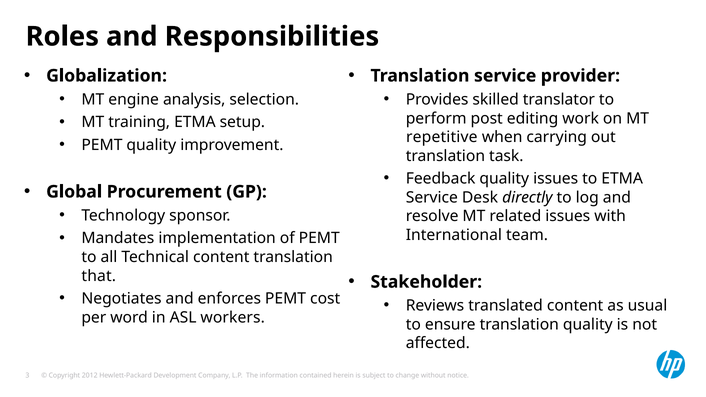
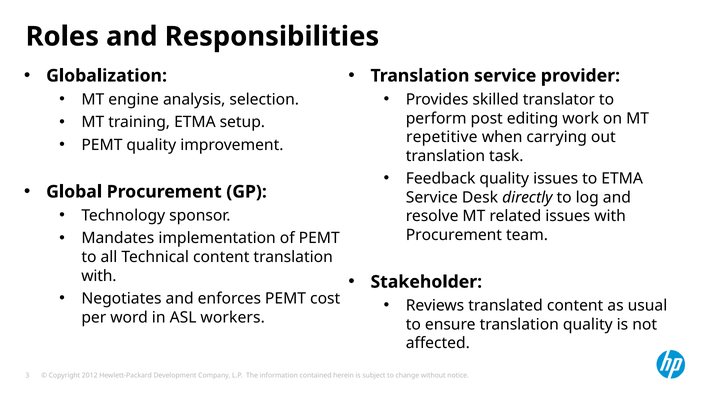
International: International -> Procurement (454, 235)
that: that -> with (99, 276)
